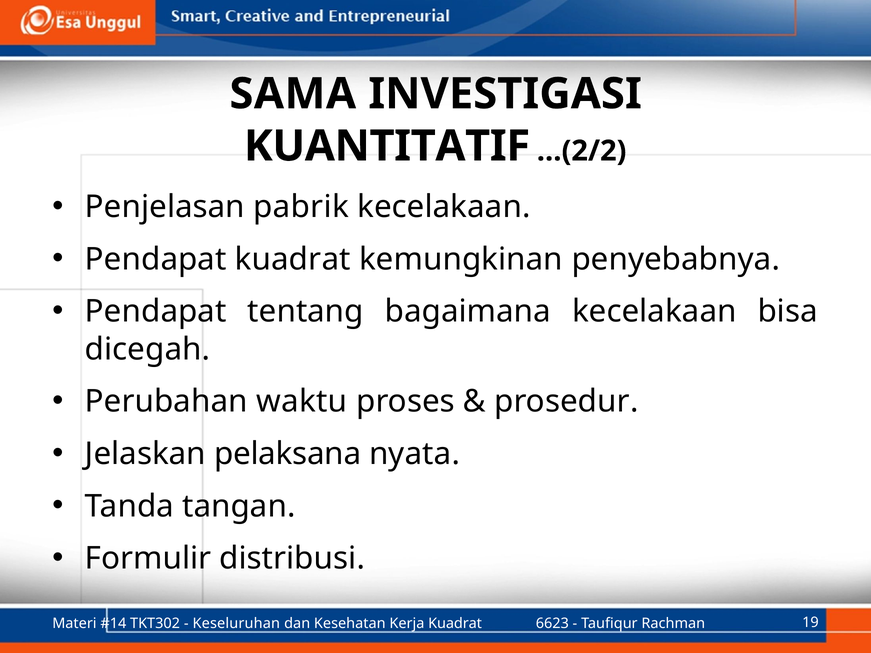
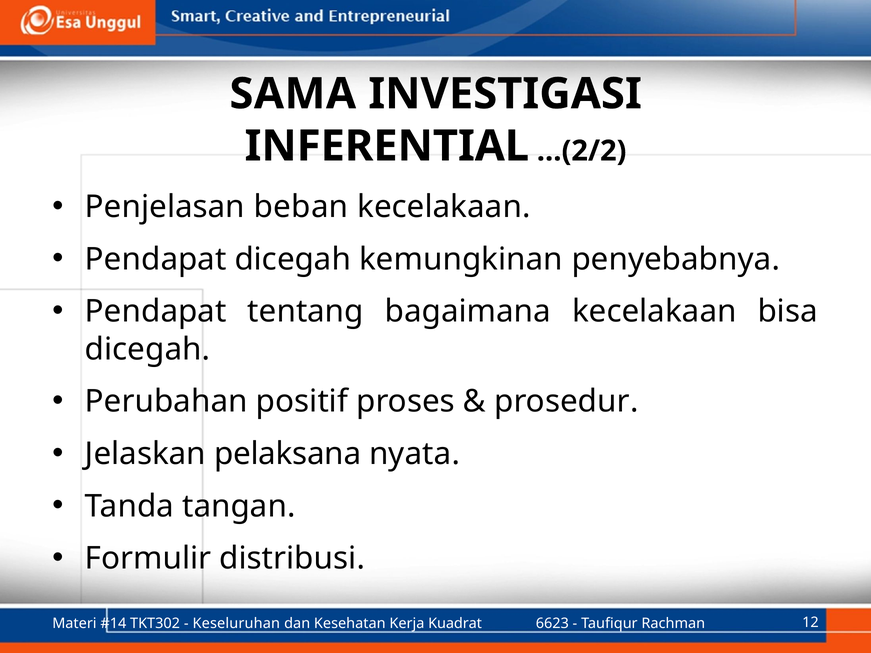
KUANTITATIF: KUANTITATIF -> INFERENTIAL (387, 146)
pabrik: pabrik -> beban (301, 207)
Pendapat kuadrat: kuadrat -> dicegah (293, 259)
waktu: waktu -> positif (302, 402)
19: 19 -> 12 (810, 623)
